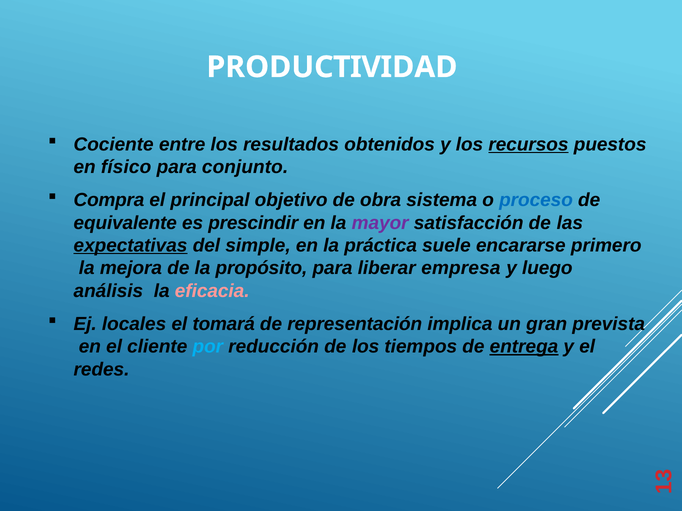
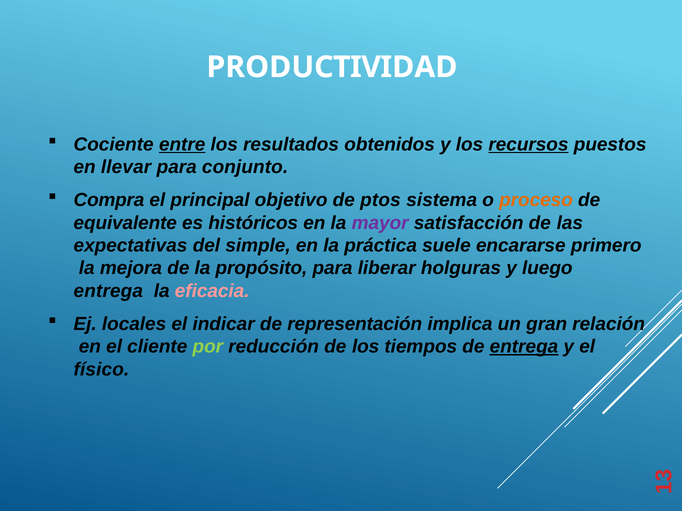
entre underline: none -> present (182, 145)
físico: físico -> llevar (126, 167)
obra: obra -> ptos (380, 200)
proceso colour: blue -> orange (536, 200)
prescindir: prescindir -> históricos (253, 223)
expectativas underline: present -> none (130, 246)
empresa: empresa -> holguras (461, 268)
análisis: análisis -> entrega (108, 291)
tomará: tomará -> indicar (224, 324)
prevista: prevista -> relación (609, 324)
por colour: light blue -> light green (208, 347)
redes: redes -> físico (101, 370)
